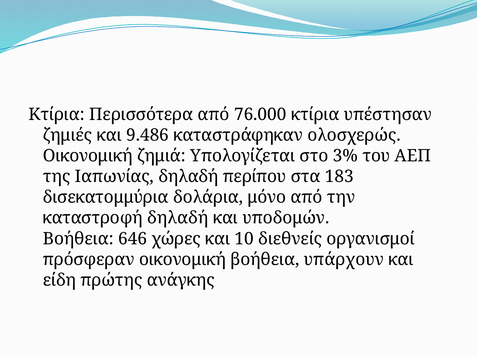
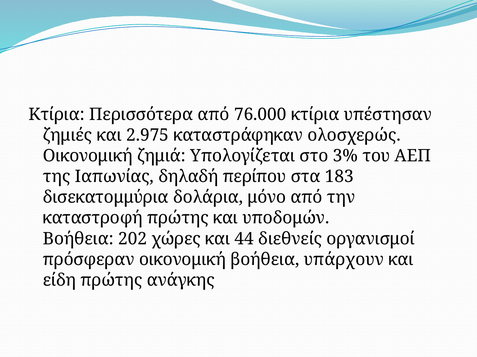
9.486: 9.486 -> 2.975 (148, 136)
καταστροφή δηλαδή: δηλαδή -> πρώτης (178, 218)
646: 646 -> 202 (133, 239)
10: 10 -> 44 (244, 239)
